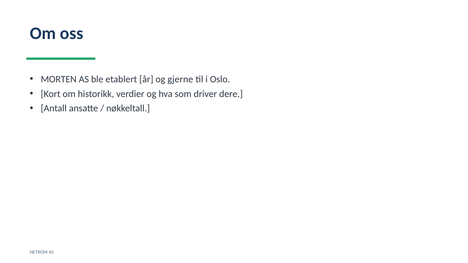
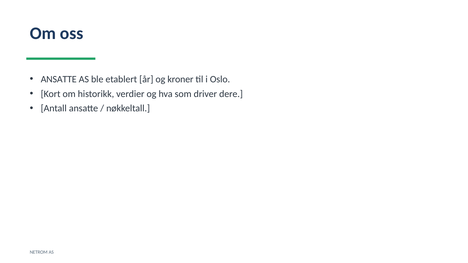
MORTEN: MORTEN -> ANSATTE (59, 79)
gjerne: gjerne -> kroner (180, 79)
